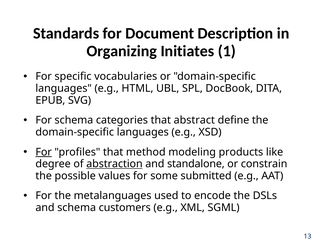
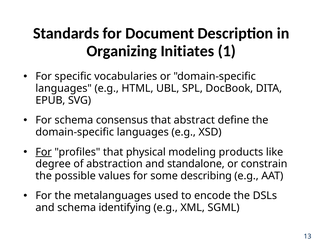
categories: categories -> consensus (122, 120)
method: method -> physical (146, 152)
abstraction underline: present -> none (114, 163)
submitted: submitted -> describing (206, 175)
customers: customers -> identifying (125, 207)
